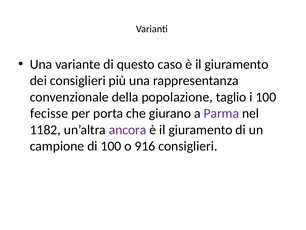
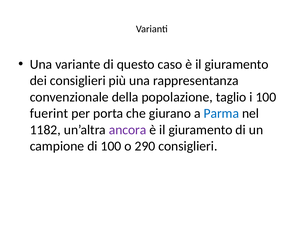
fecisse: fecisse -> fuerint (49, 113)
Parma colour: purple -> blue (221, 113)
916: 916 -> 290 (145, 146)
